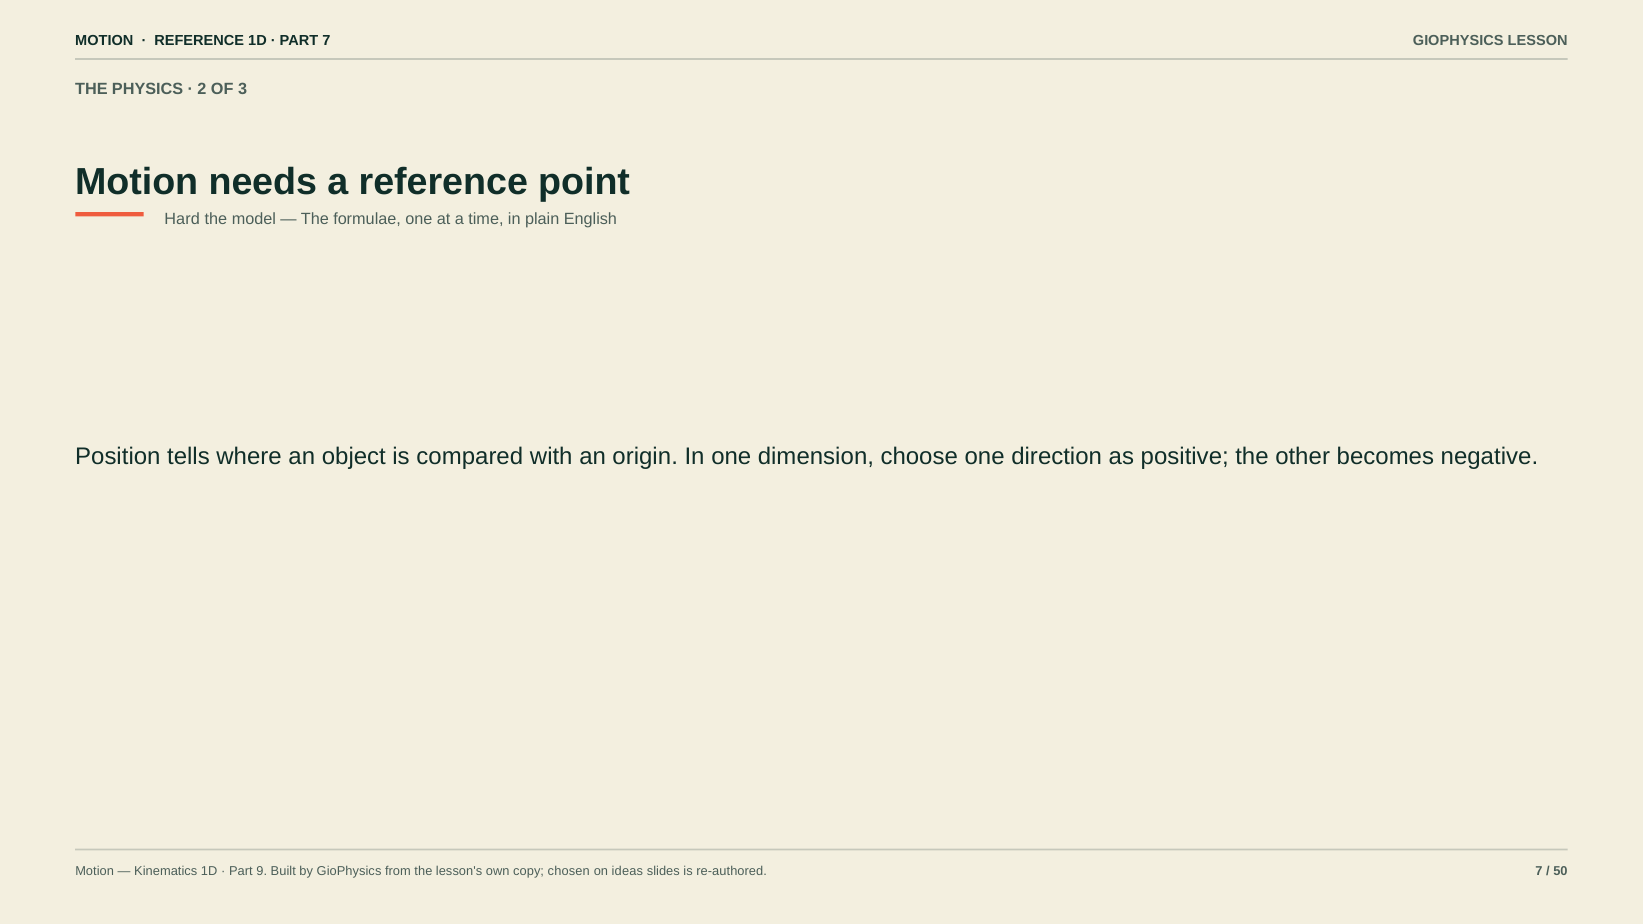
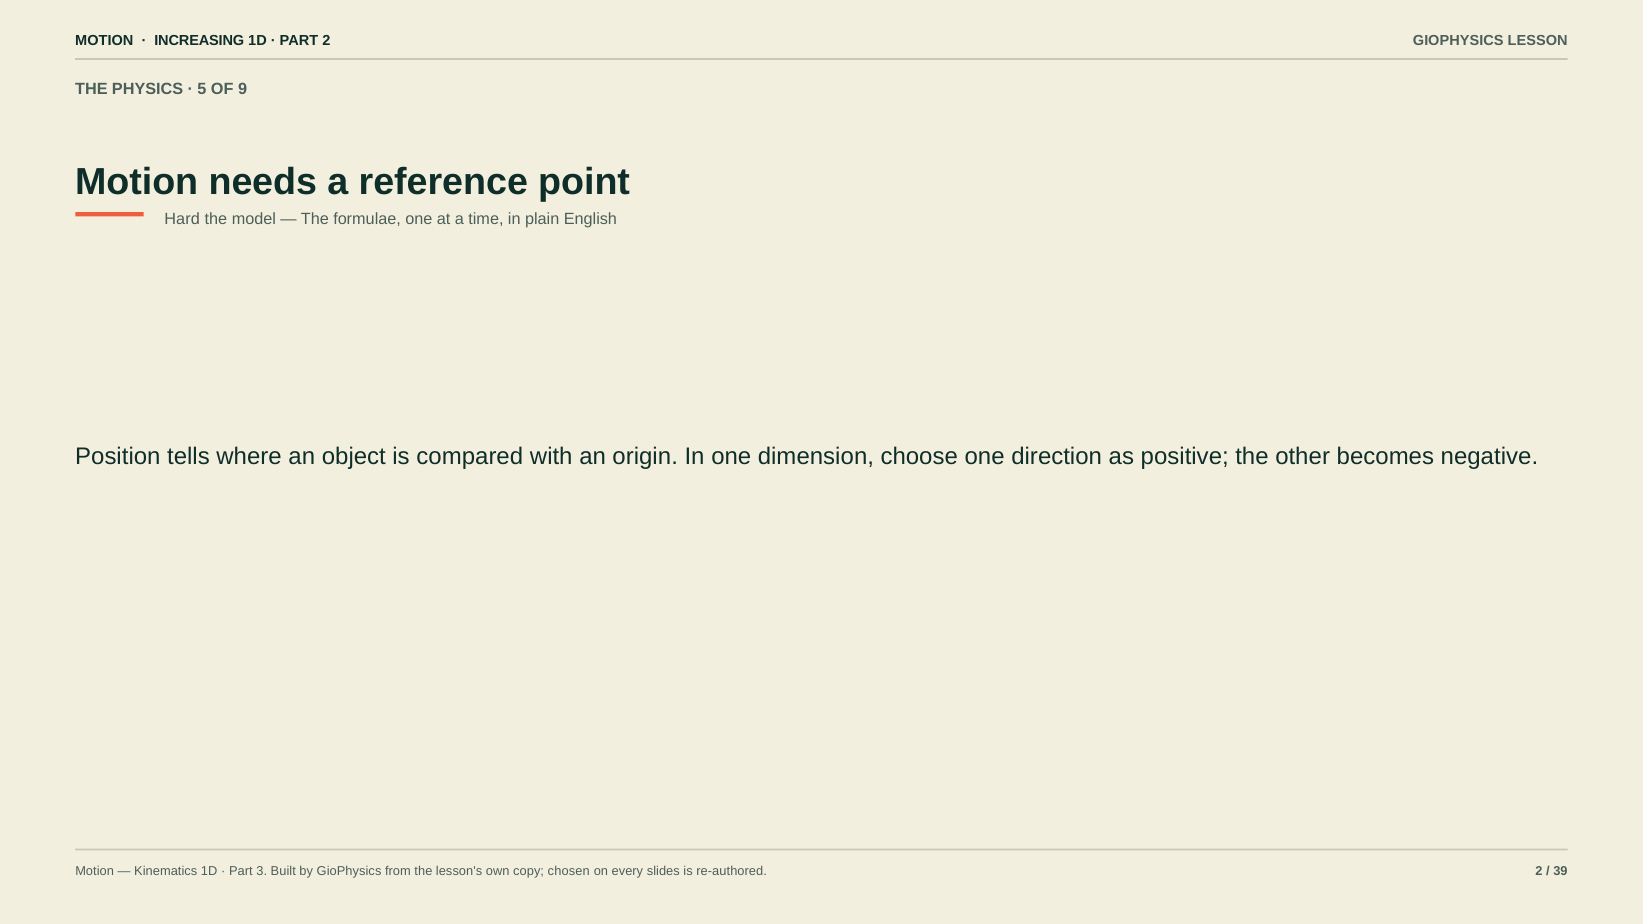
REFERENCE: REFERENCE -> INCREASING (199, 41)
PART 7: 7 -> 2 (326, 41)
2: 2 -> 5 (202, 90)
3: 3 -> 9 (243, 90)
9: 9 -> 3 (262, 871)
ideas: ideas -> every (627, 871)
re-authored 7: 7 -> 2 (1539, 871)
50: 50 -> 39 (1560, 871)
